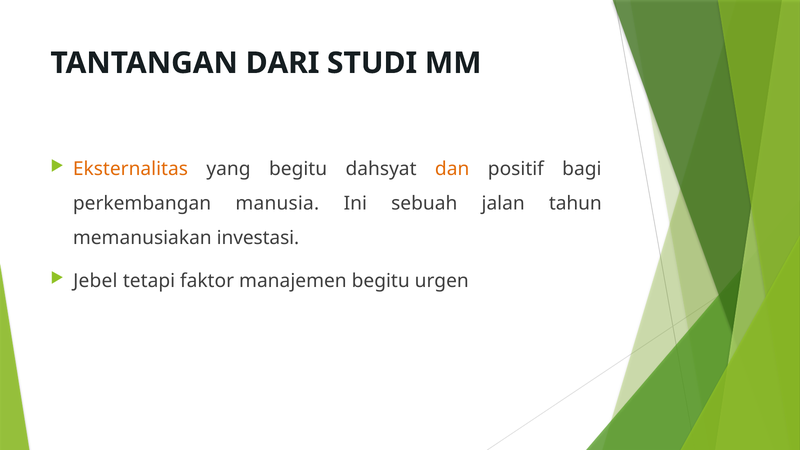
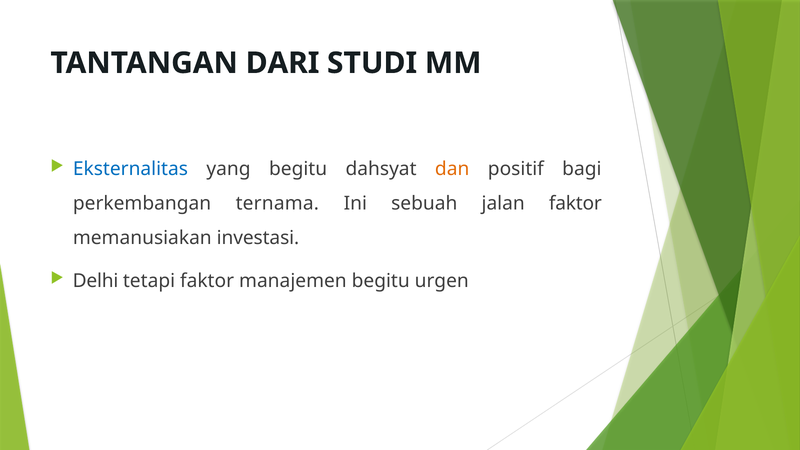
Eksternalitas colour: orange -> blue (130, 169)
manusia: manusia -> ternama (277, 204)
jalan tahun: tahun -> faktor (575, 204)
Jebel: Jebel -> Delhi (96, 281)
